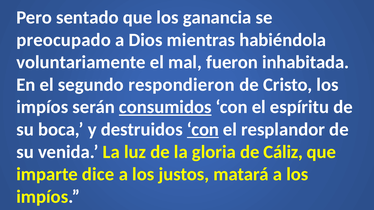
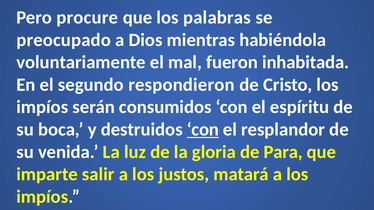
sentado: sentado -> procure (87, 18)
ganancia: ganancia -> palabras (217, 18)
consumidos underline: present -> none (165, 107)
Cáliz: Cáliz -> Para (283, 152)
dice: dice -> salir (98, 175)
